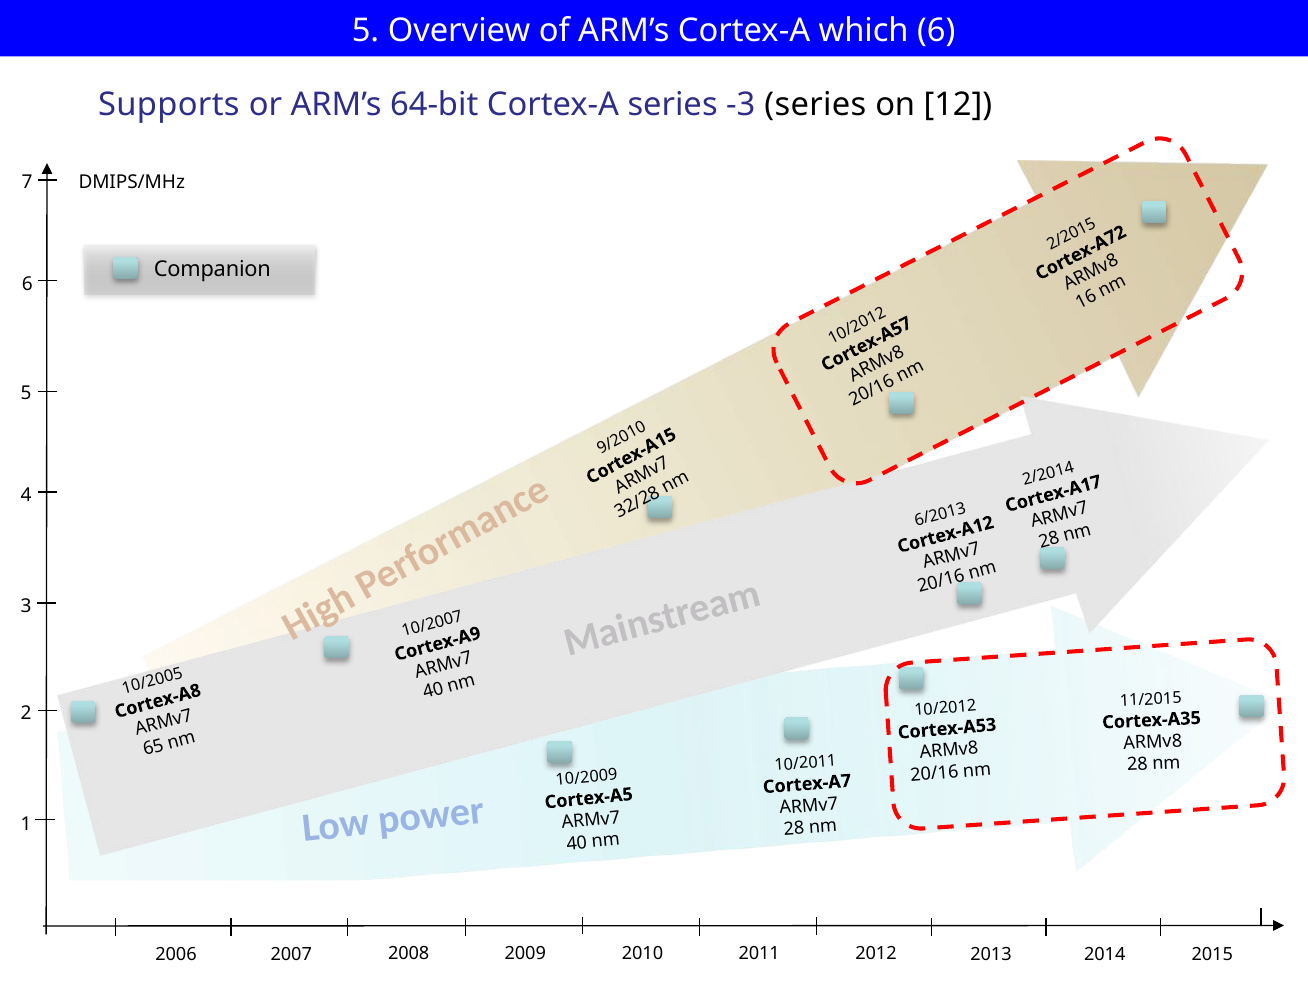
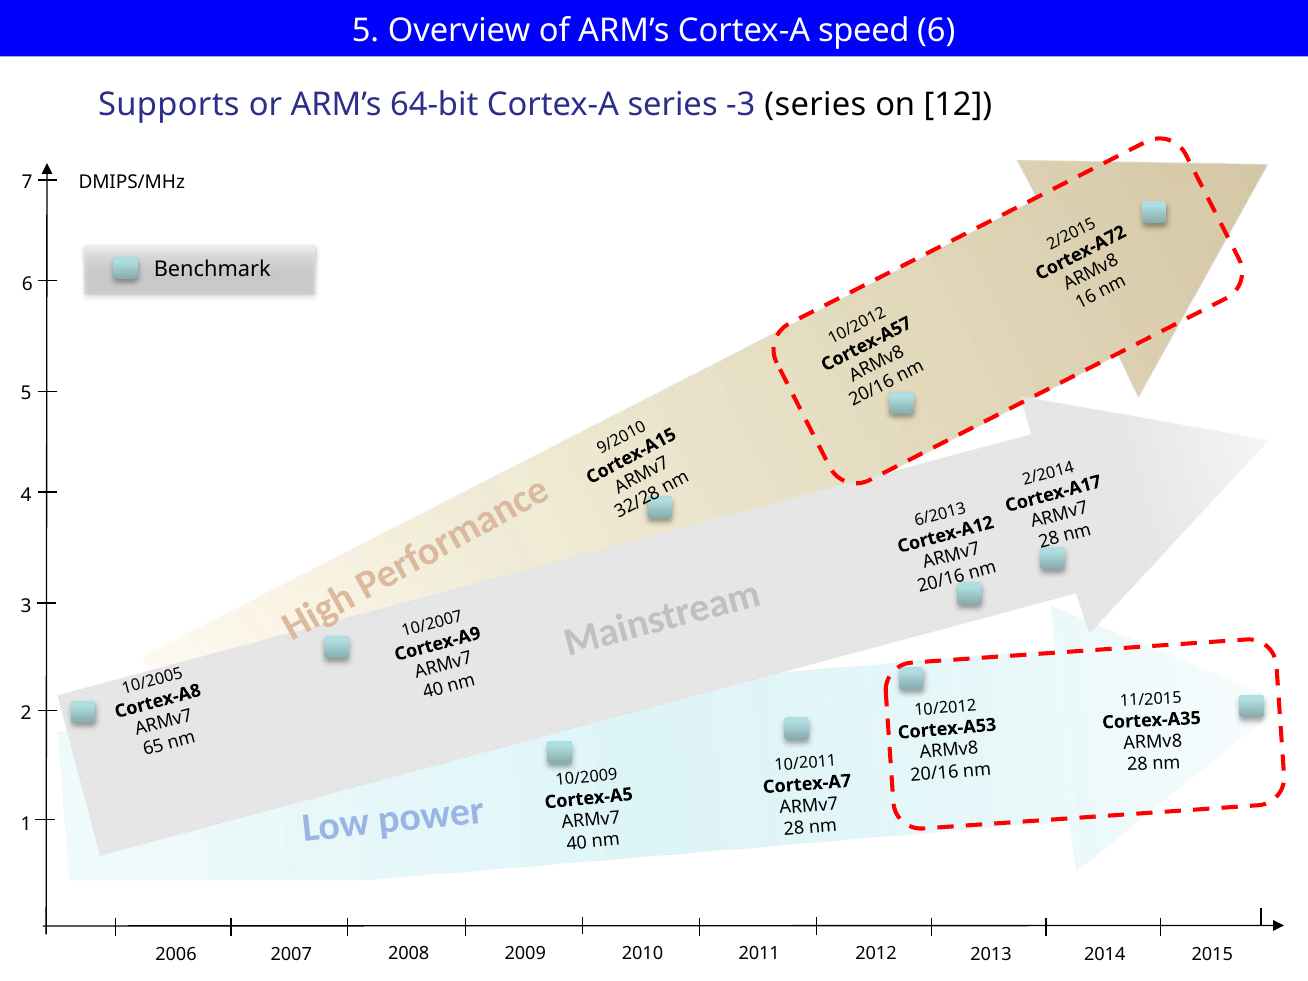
which: which -> speed (864, 30)
Companion: Companion -> Benchmark (212, 270)
